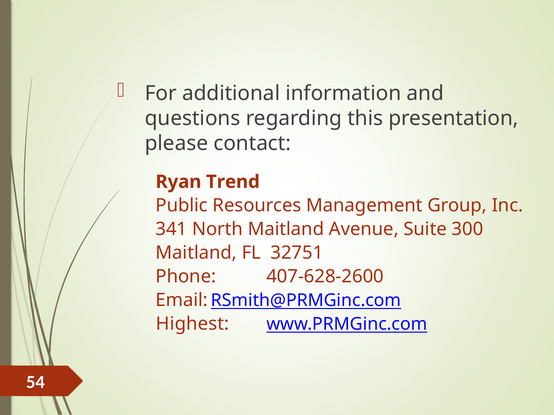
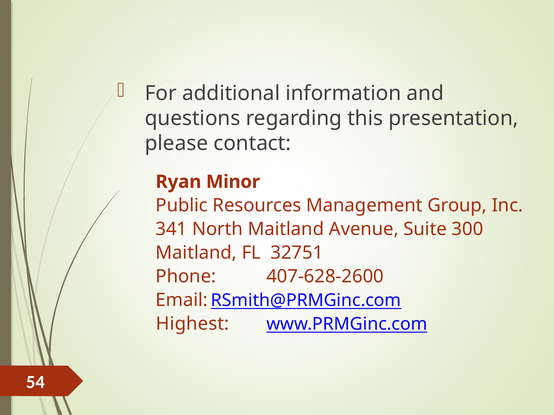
Trend: Trend -> Minor (233, 182)
